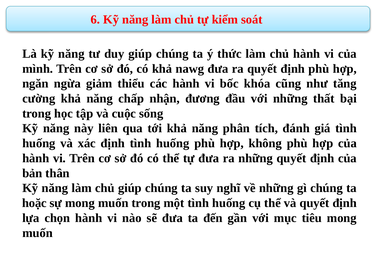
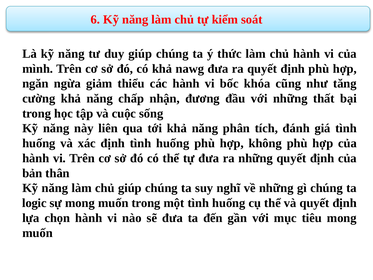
hoặc: hoặc -> logic (34, 203)
